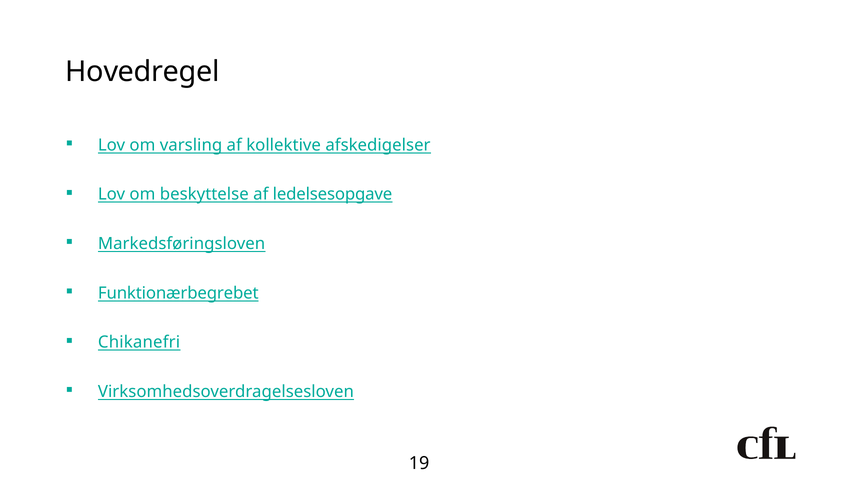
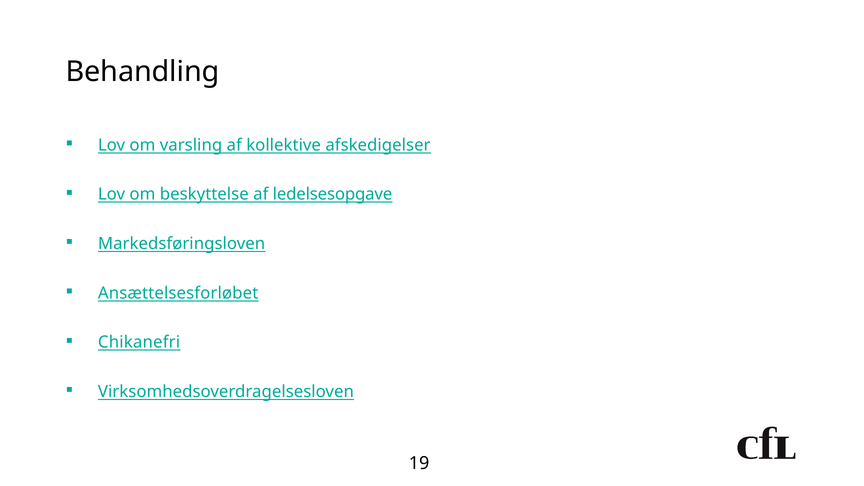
Hovedregel: Hovedregel -> Behandling (142, 72)
Funktionærbegrebet: Funktionærbegrebet -> Ansættelsesforløbet (178, 293)
